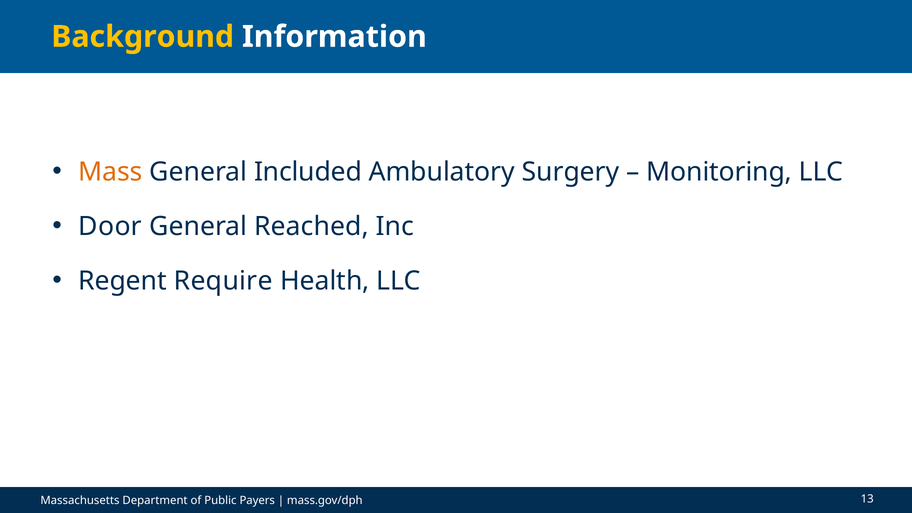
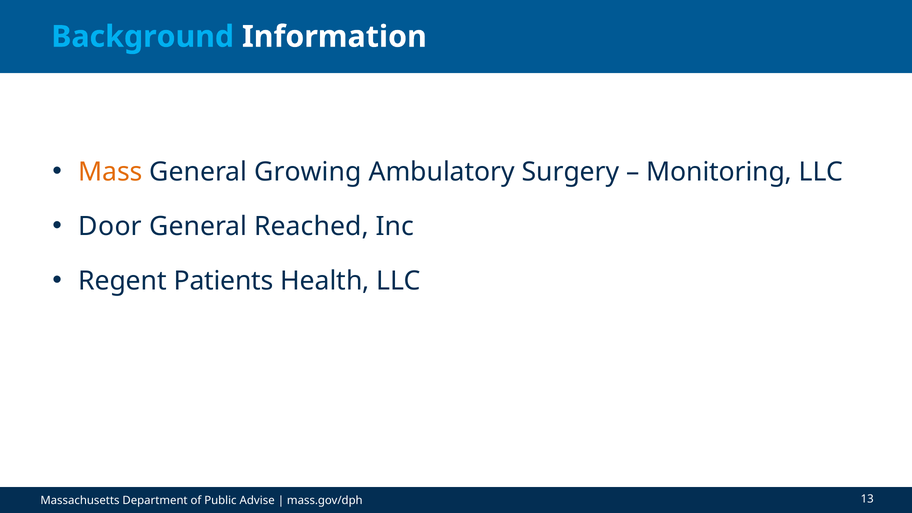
Background colour: yellow -> light blue (143, 37)
Included: Included -> Growing (308, 172)
Require: Require -> Patients (224, 281)
Payers: Payers -> Advise (257, 501)
